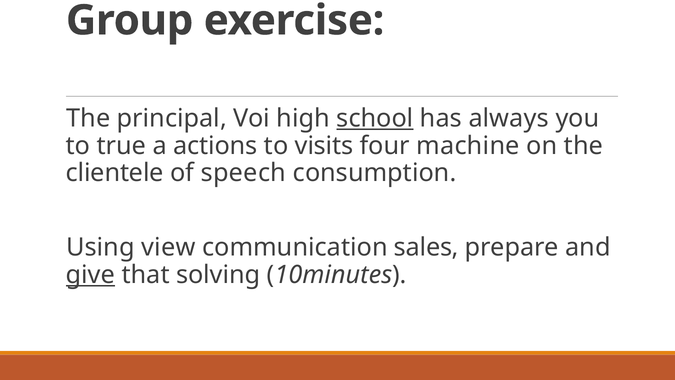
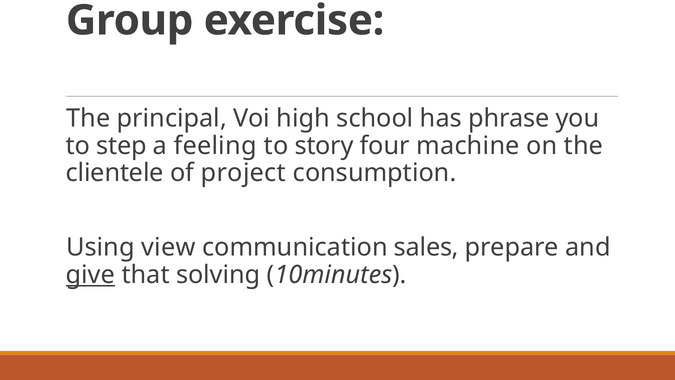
school underline: present -> none (375, 118)
always: always -> phrase (509, 118)
true: true -> step (122, 146)
actions: actions -> feeling (215, 146)
visits: visits -> story (324, 146)
speech: speech -> project (243, 173)
